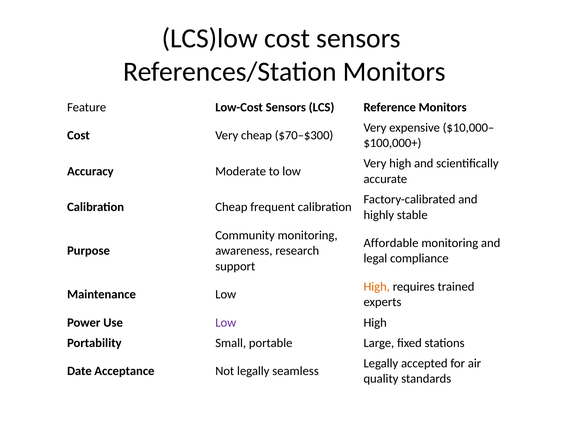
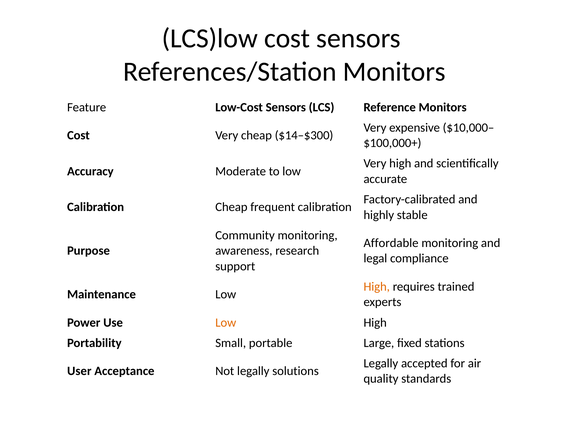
$70–$300: $70–$300 -> $14–$300 (304, 135)
Low colour: purple -> orange (226, 322)
Date: Date -> User (79, 371)
seamless: seamless -> solutions (296, 371)
